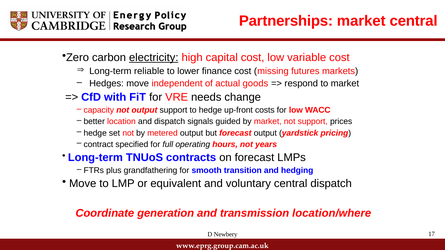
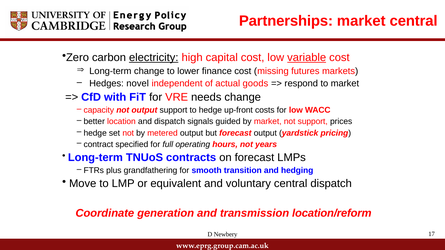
variable underline: none -> present (307, 58)
Long-term reliable: reliable -> change (149, 71)
Hedges move: move -> novel (138, 84)
location/where: location/where -> location/reform (332, 213)
